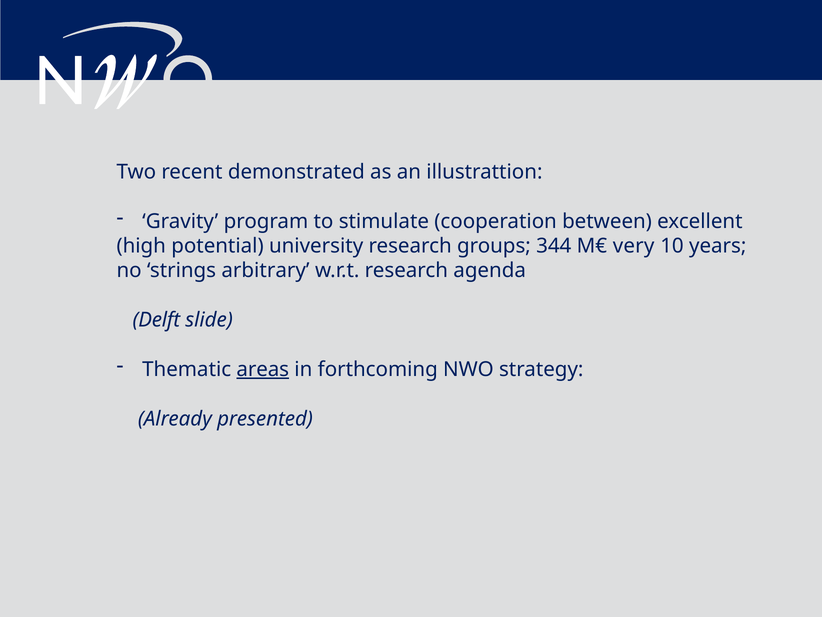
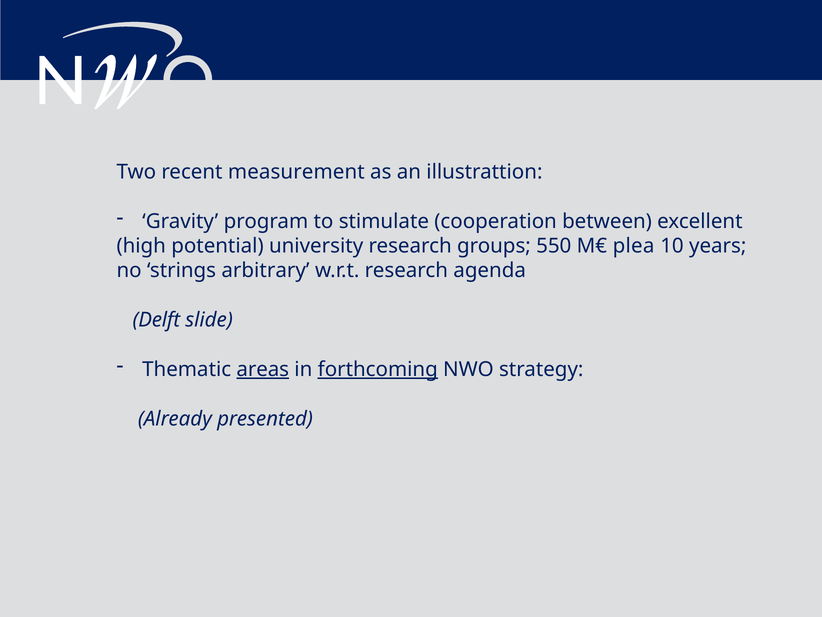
demonstrated: demonstrated -> measurement (296, 172)
344: 344 -> 550 (554, 246)
very: very -> plea (634, 246)
forthcoming underline: none -> present (378, 369)
